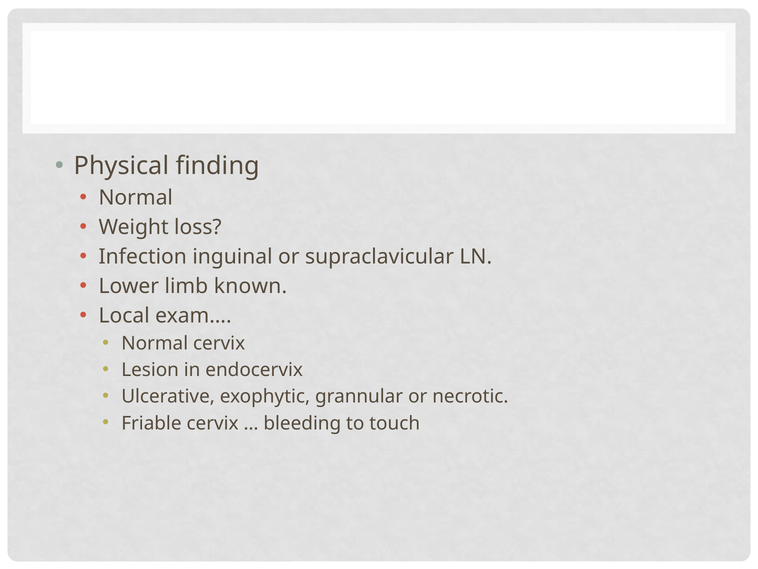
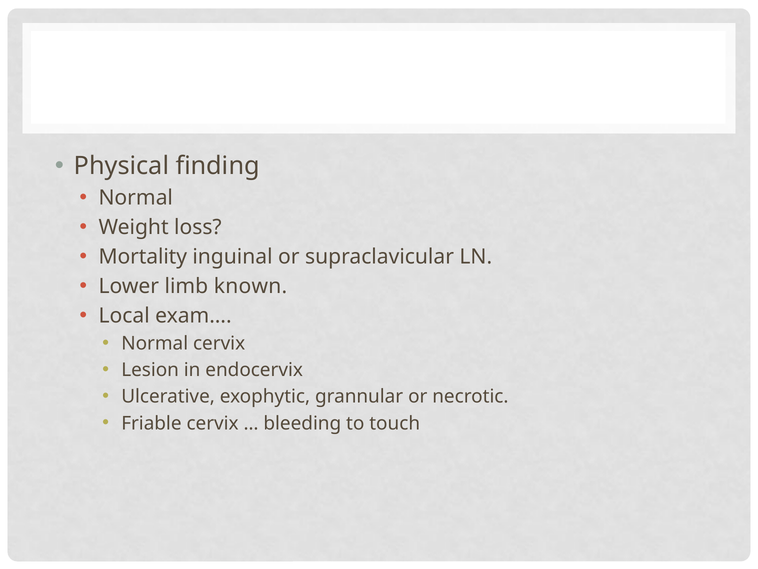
Infection: Infection -> Mortality (143, 257)
